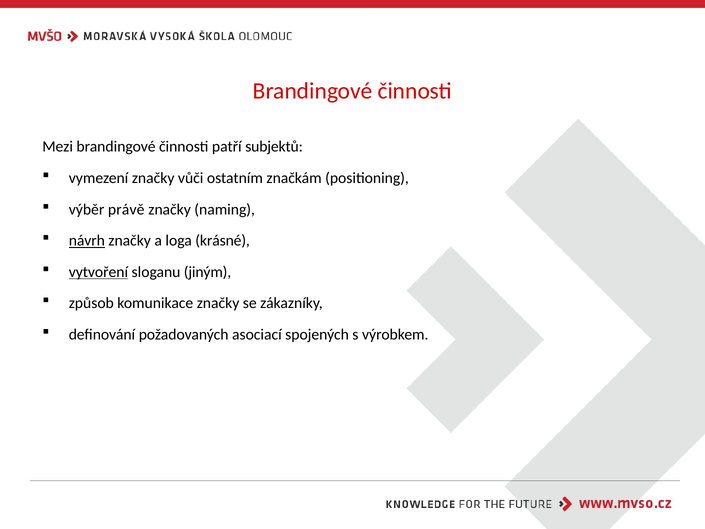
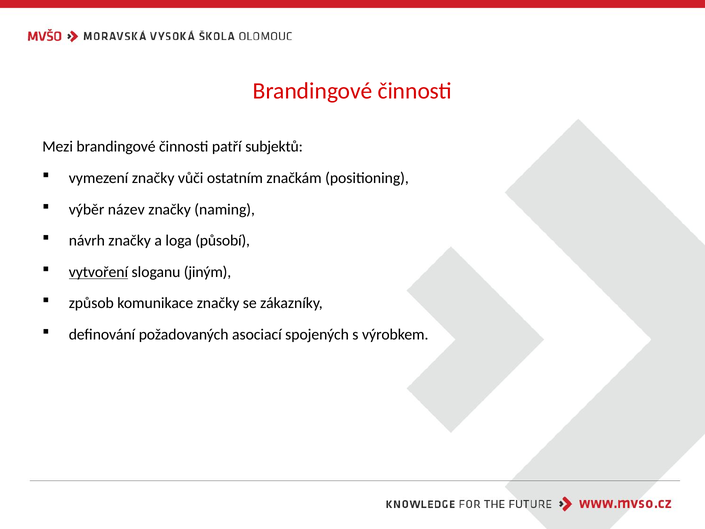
právě: právě -> název (126, 209)
návrh underline: present -> none (87, 241)
krásné: krásné -> působí (223, 241)
